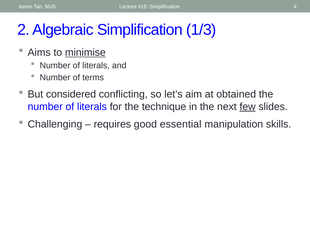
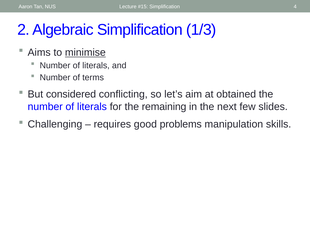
technique: technique -> remaining (164, 106)
few underline: present -> none (248, 106)
essential: essential -> problems (181, 124)
